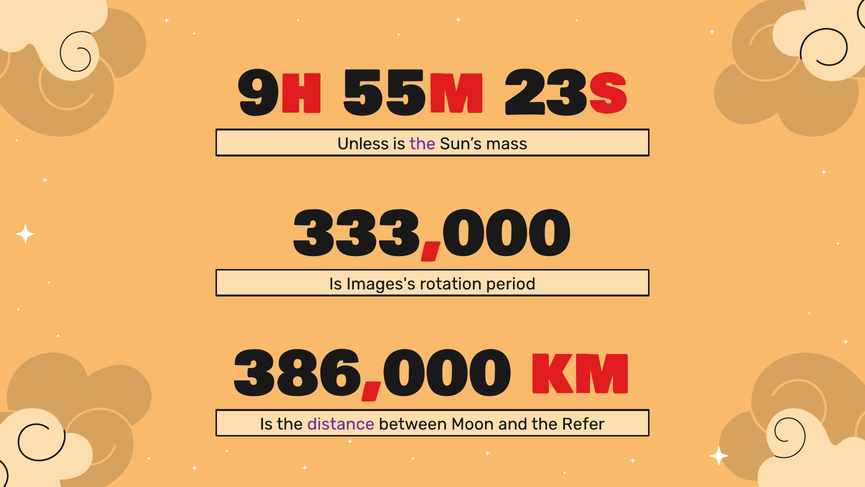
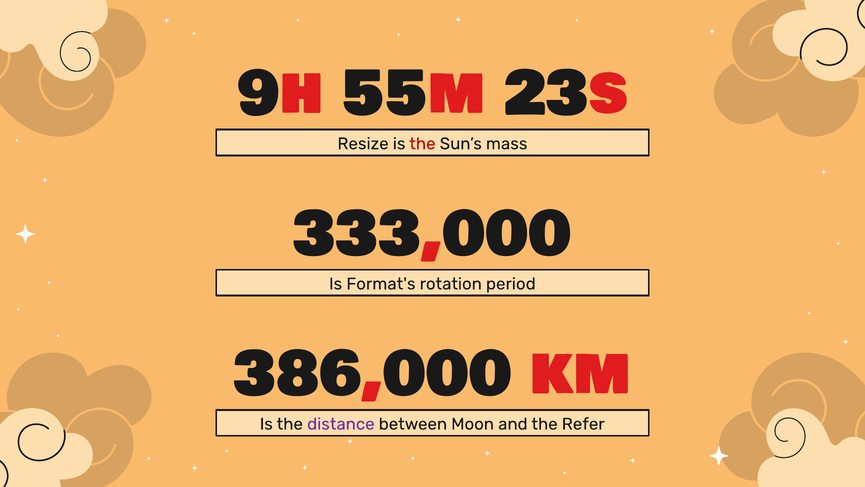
Unless: Unless -> Resize (363, 144)
the colour: purple -> red (422, 144)
Images's: Images's -> Format's (381, 284)
